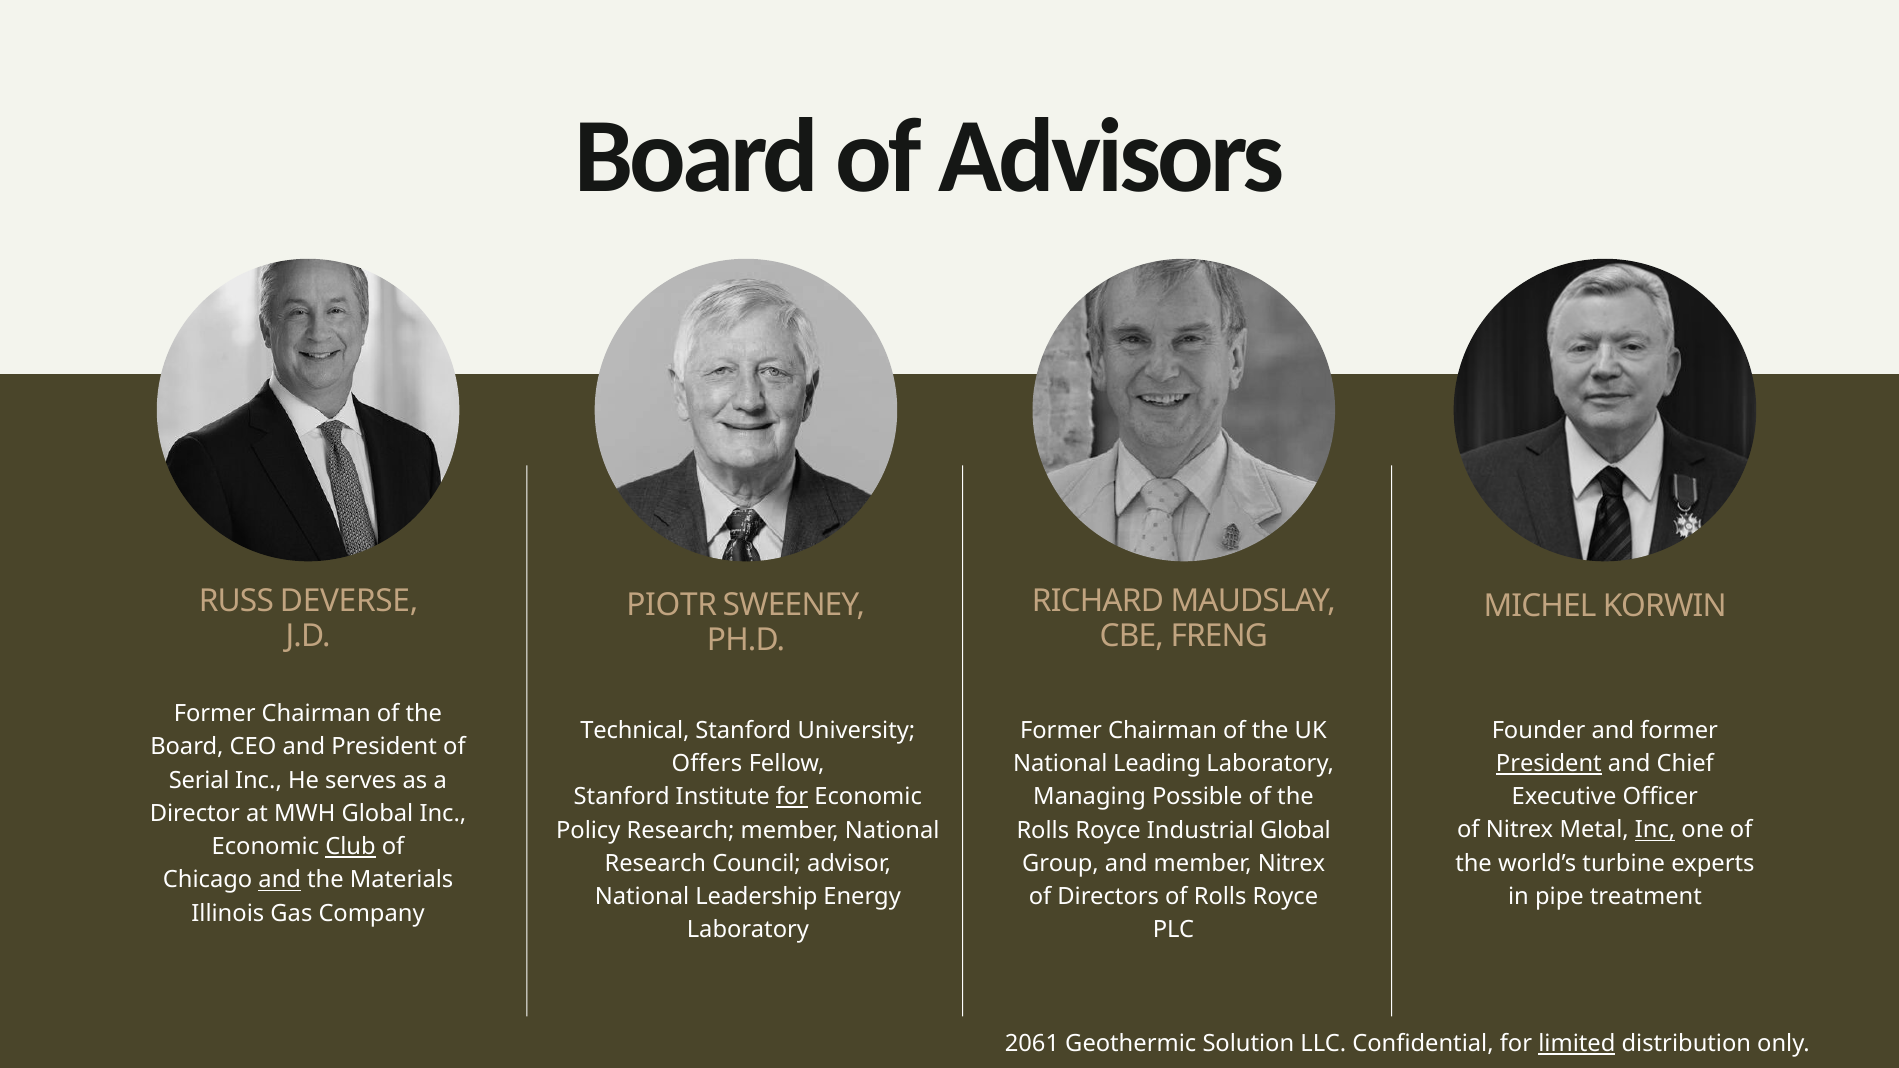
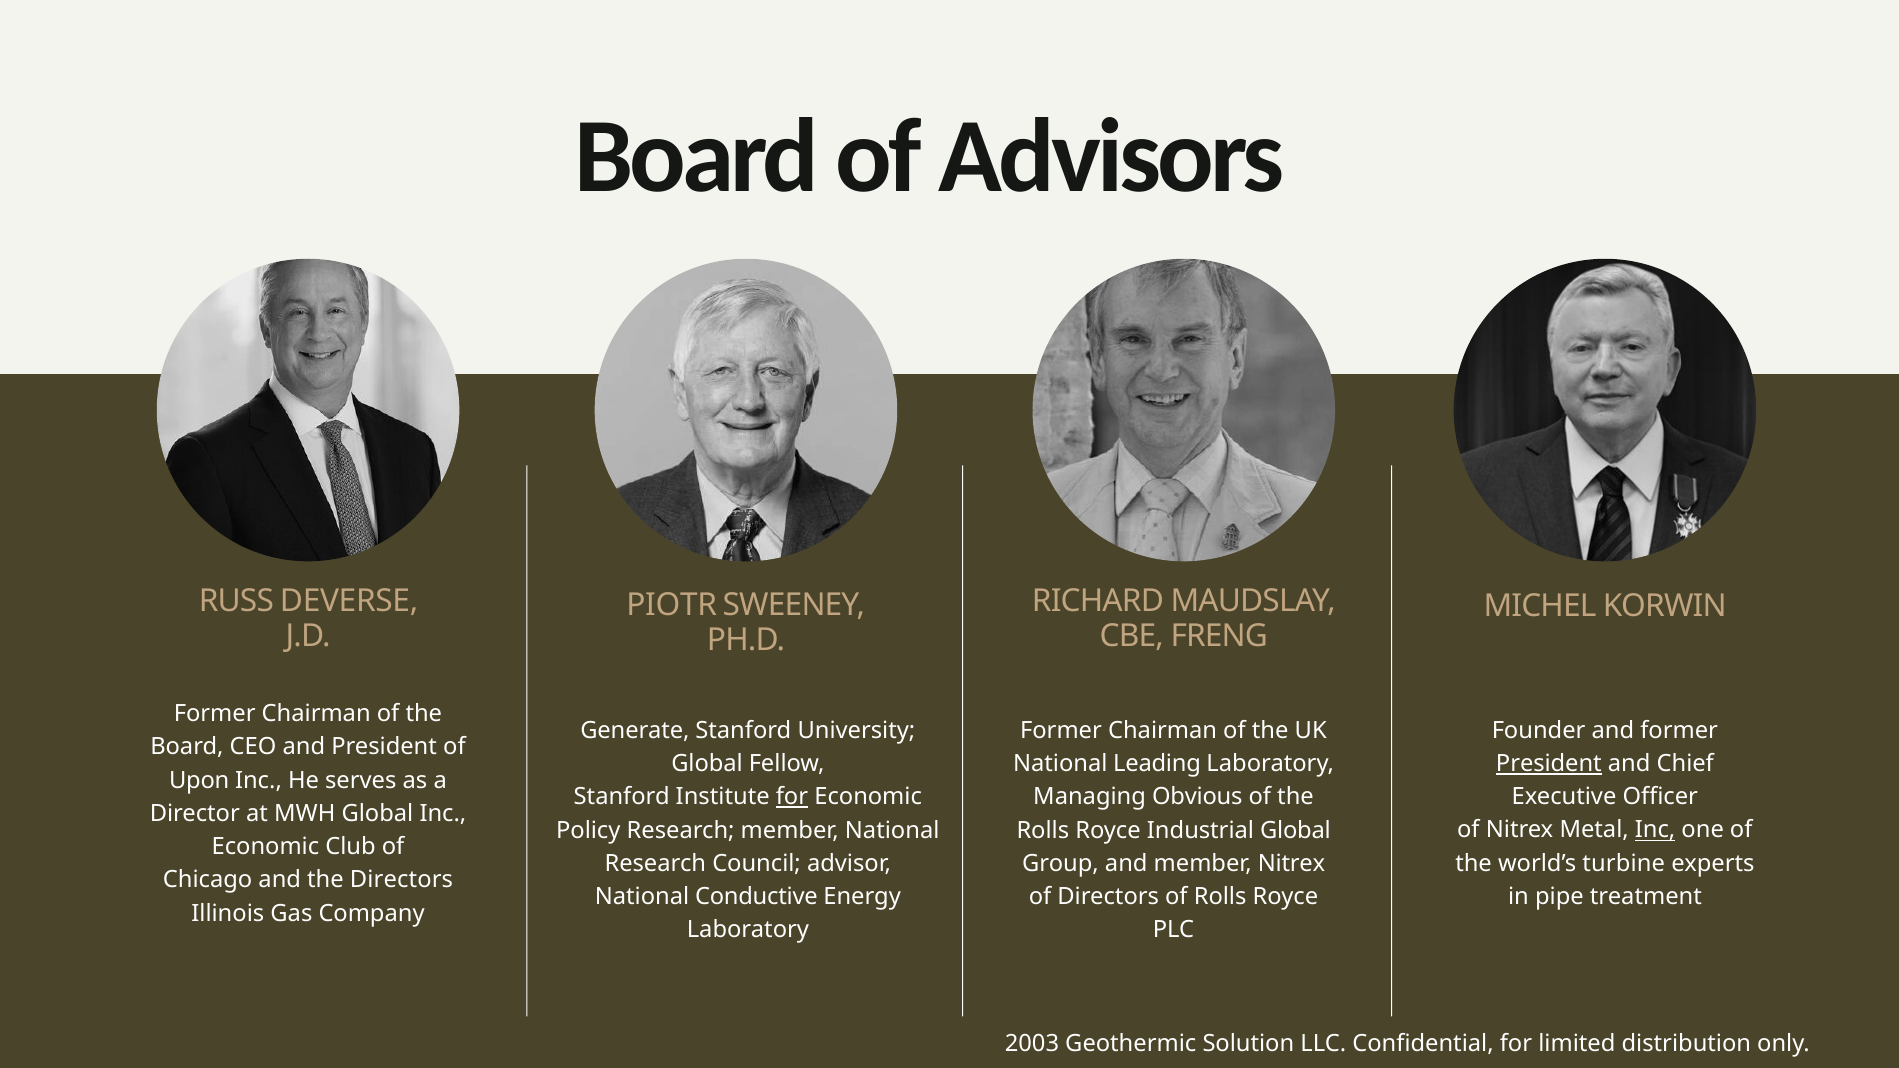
Technical: Technical -> Generate (635, 731)
Offers: Offers -> Global (707, 764)
Serial: Serial -> Upon (199, 780)
Possible: Possible -> Obvious (1197, 797)
Club underline: present -> none (351, 847)
and underline: present -> none (280, 880)
the Materials: Materials -> Directors (402, 880)
Leadership: Leadership -> Conductive (756, 897)
2061: 2061 -> 2003 (1032, 1044)
limited underline: present -> none (1577, 1044)
